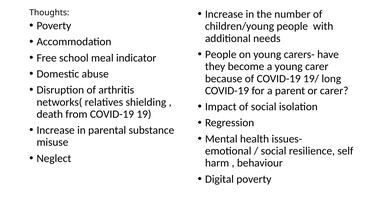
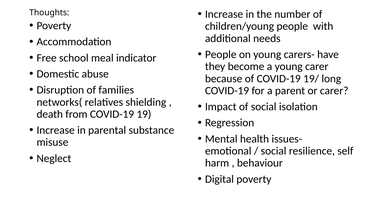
arthritis: arthritis -> families (116, 90)
